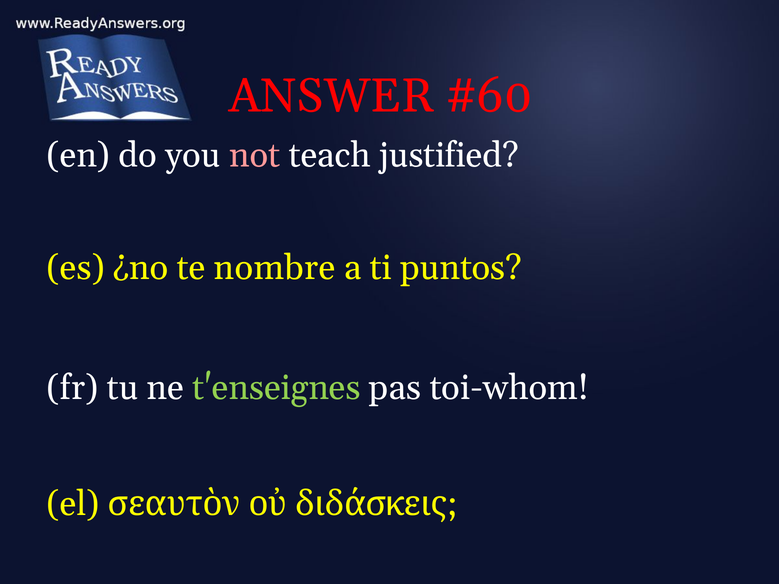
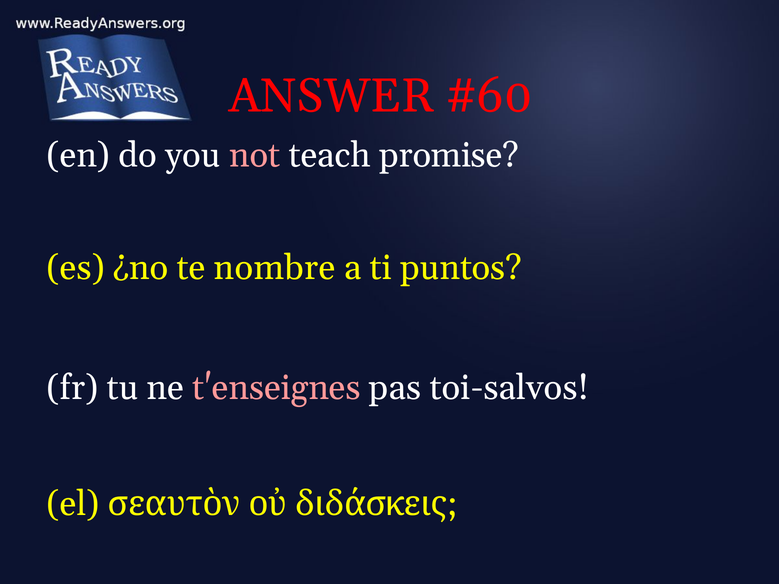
justified: justified -> promise (449, 155)
t'enseignes colour: light green -> pink (277, 388)
toi-whom: toi-whom -> toi-salvos (509, 388)
